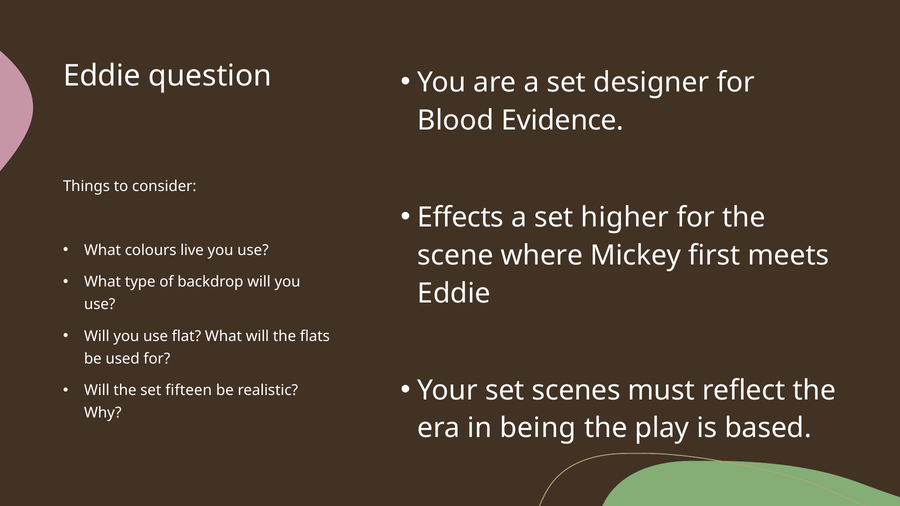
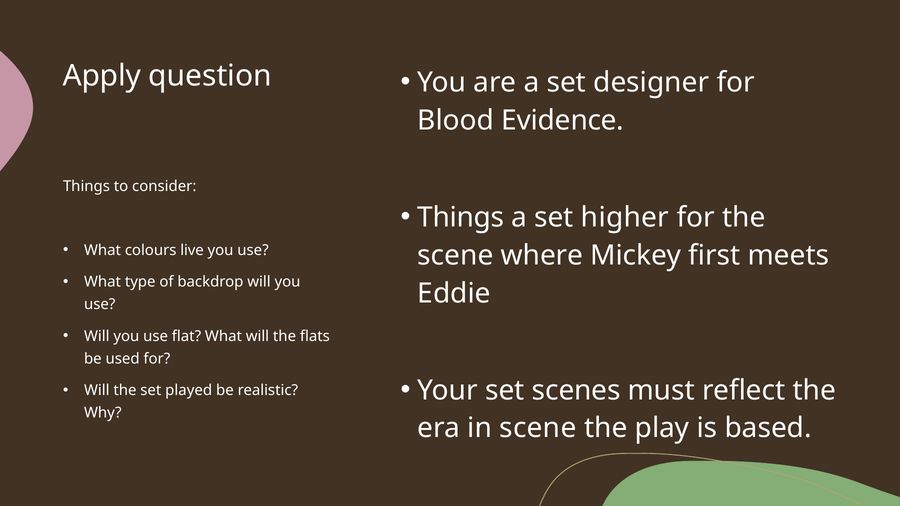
Eddie: Eddie -> Apply (102, 76)
Effects: Effects -> Things (461, 218)
fifteen: fifteen -> played (189, 391)
in being: being -> scene (538, 428)
